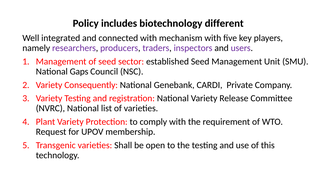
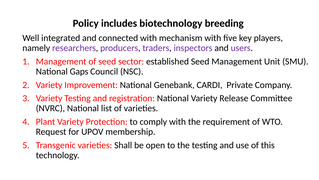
different: different -> breeding (224, 23)
Consequently: Consequently -> Improvement (91, 85)
